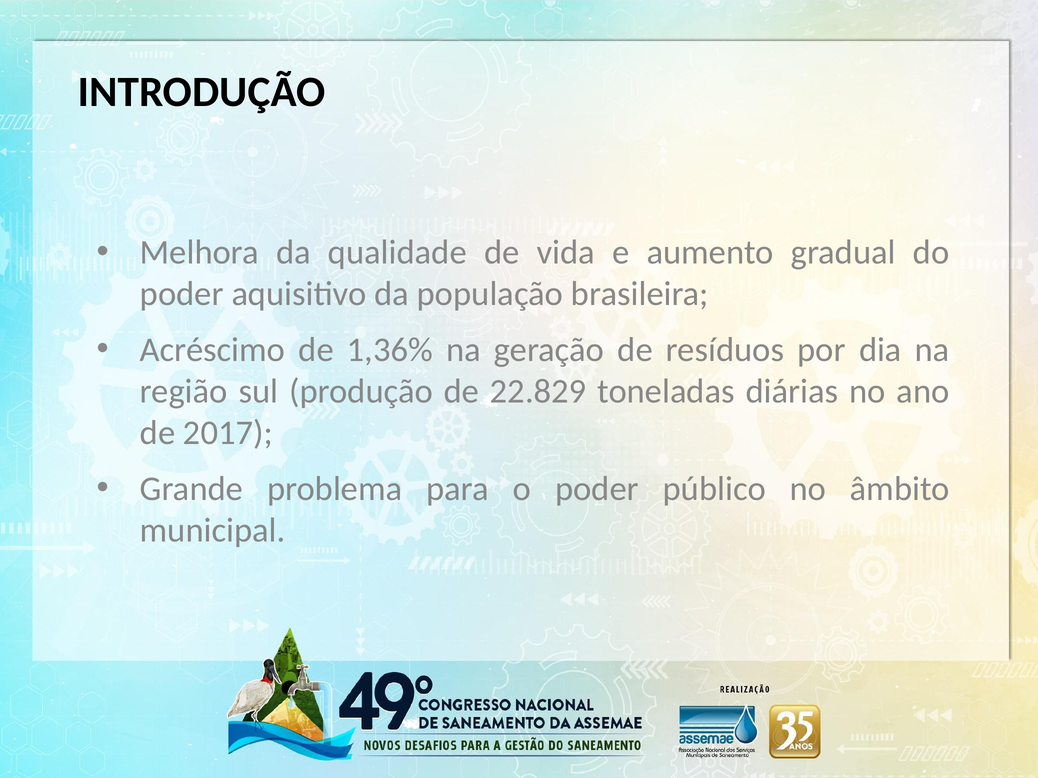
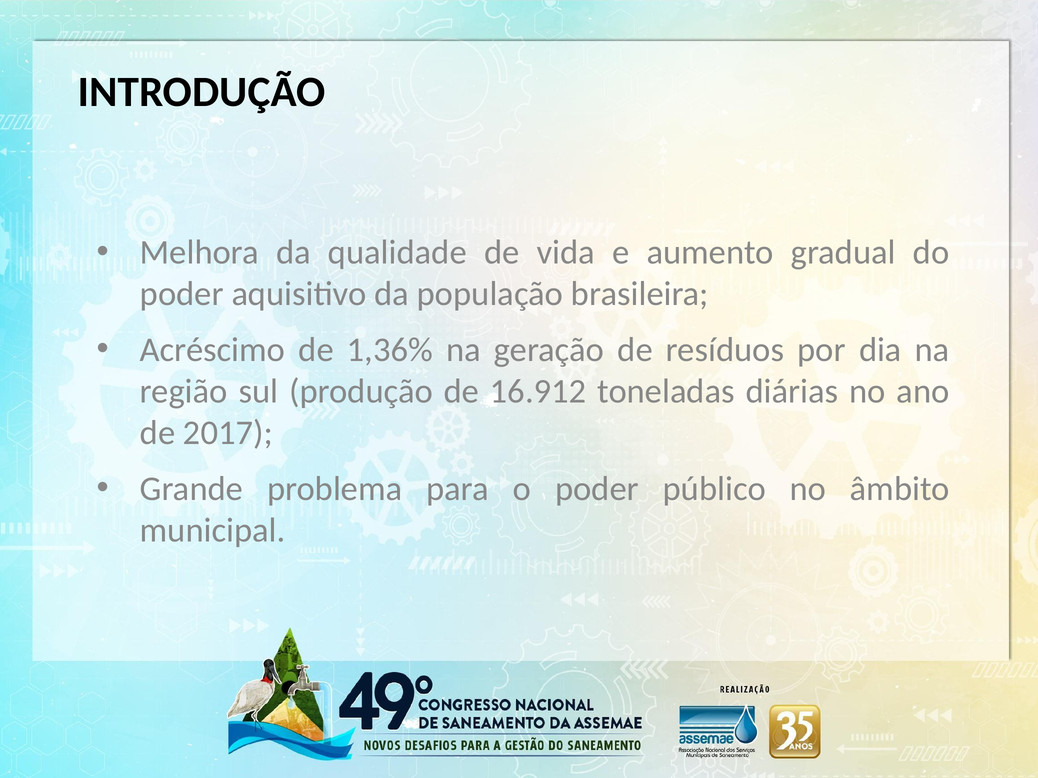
22.829: 22.829 -> 16.912 (538, 392)
